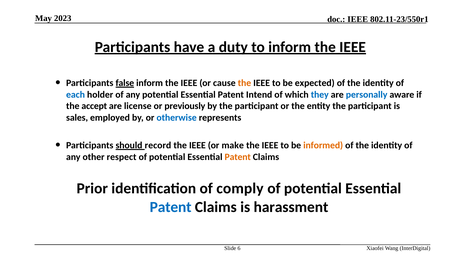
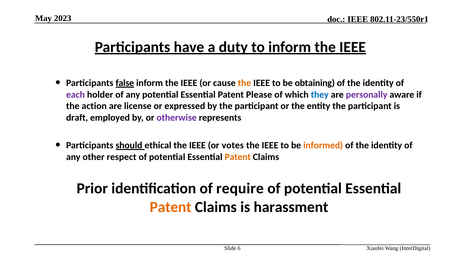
expected: expected -> obtaining (315, 83)
each colour: blue -> purple (76, 95)
Intend: Intend -> Please (259, 95)
personally colour: blue -> purple (367, 95)
accept: accept -> action (94, 106)
previously: previously -> expressed (185, 106)
sales: sales -> draft (77, 118)
otherwise colour: blue -> purple (177, 118)
record: record -> ethical (158, 146)
make: make -> votes (233, 146)
comply: comply -> require (240, 189)
Patent colour: blue -> orange (171, 207)
